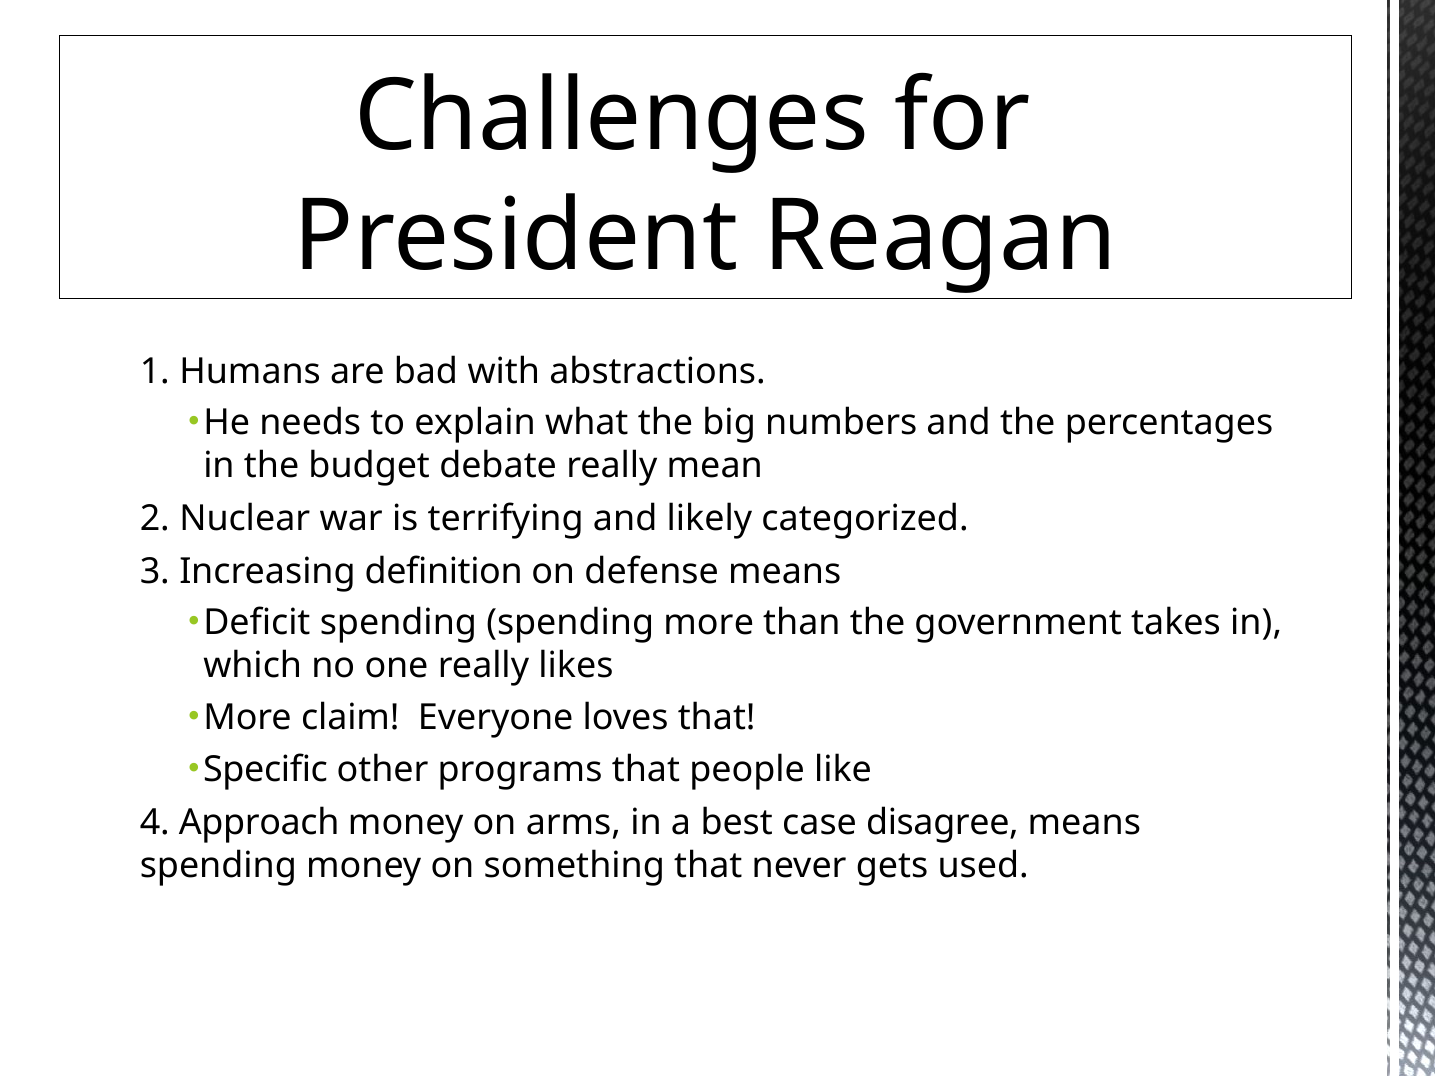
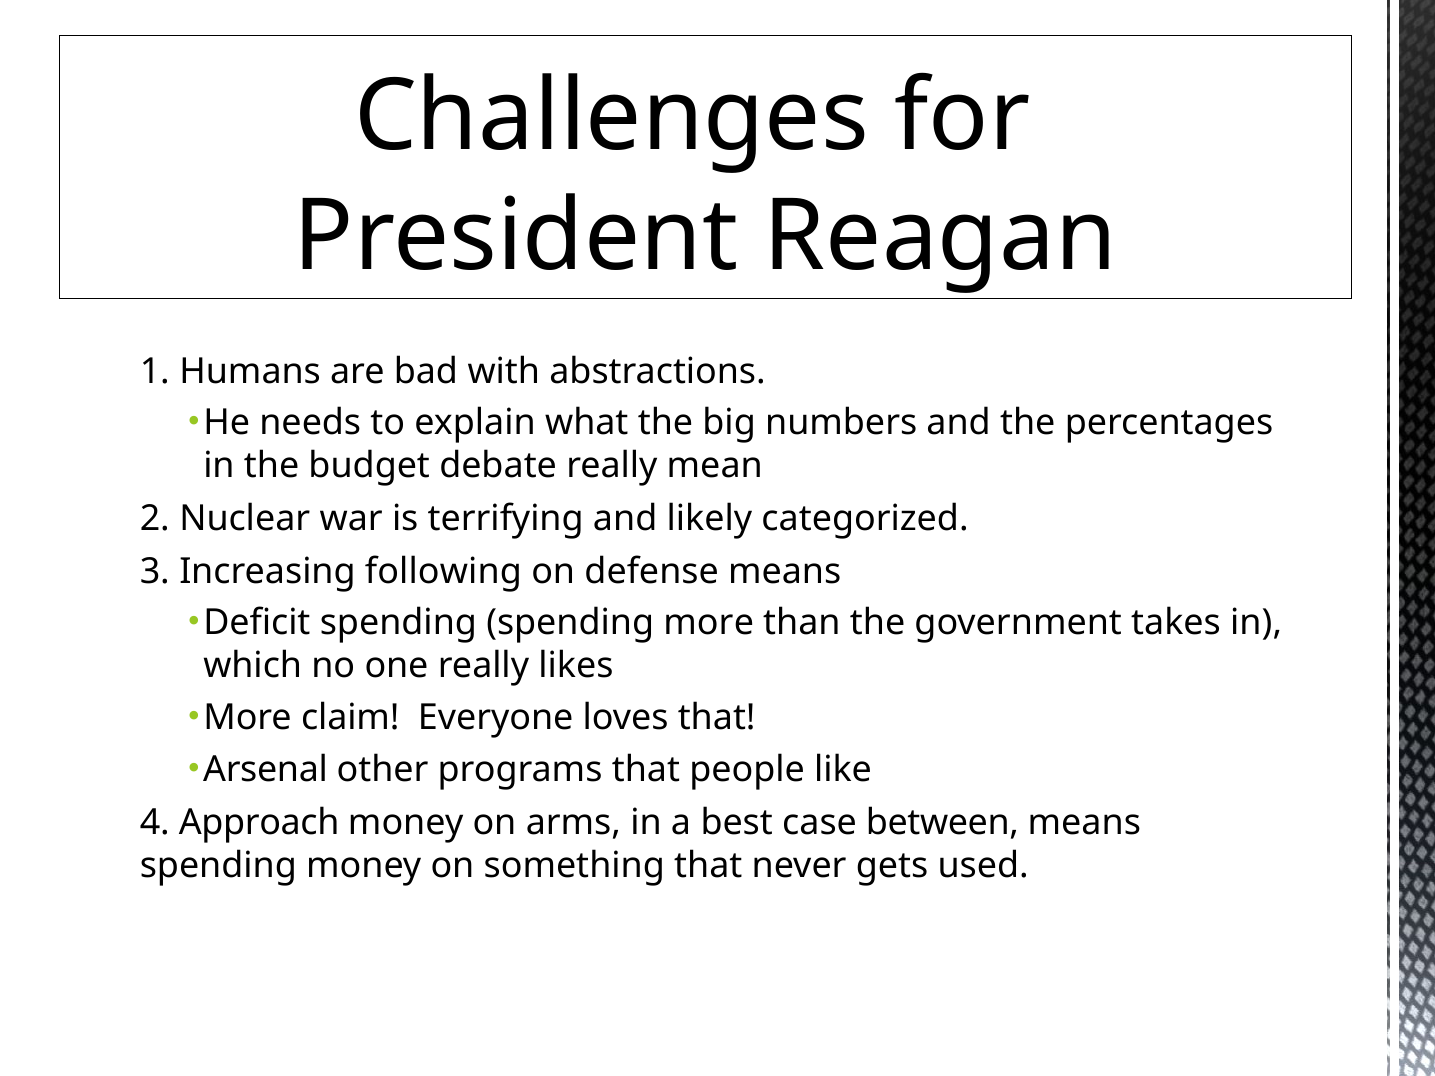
definition: definition -> following (443, 571)
Specific: Specific -> Arsenal (265, 770)
disagree: disagree -> between (942, 822)
